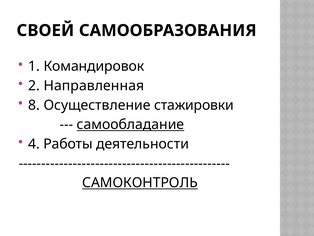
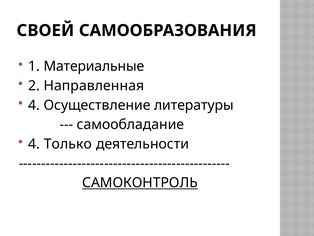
Командировок: Командировок -> Материальные (94, 66)
8: 8 -> 4 (34, 105)
стажировки: стажировки -> литературы (194, 105)
самообладание underline: present -> none (130, 124)
Работы: Работы -> Только (68, 144)
